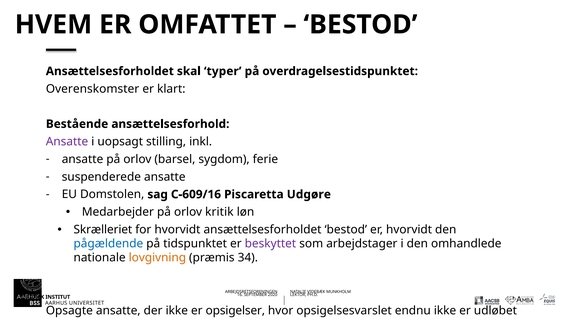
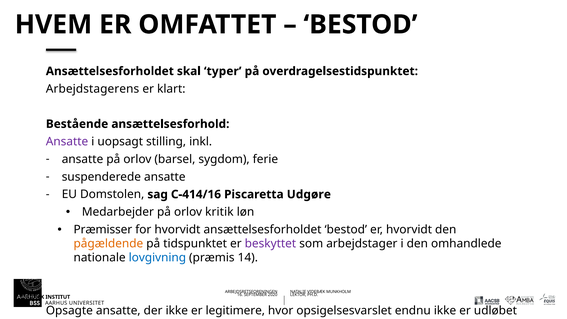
Overenskomster: Overenskomster -> Arbejdstagerens (93, 89)
C-609/16: C-609/16 -> C-414/16 (196, 194)
Skrælleriet: Skrælleriet -> Præmisser (103, 230)
pågældende colour: blue -> orange (108, 244)
lovgivning colour: orange -> blue (157, 258)
34: 34 -> 14 (248, 258)
opsigelser: opsigelser -> legitimere (235, 310)
